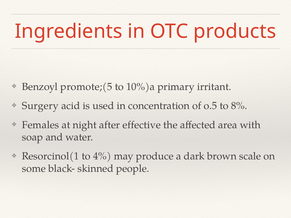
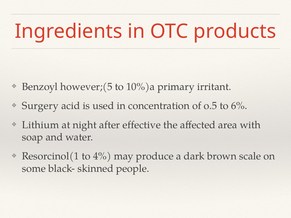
promote;(5: promote;(5 -> however;(5 (86, 87)
8%: 8% -> 6% (239, 106)
Females: Females -> Lithium (40, 125)
